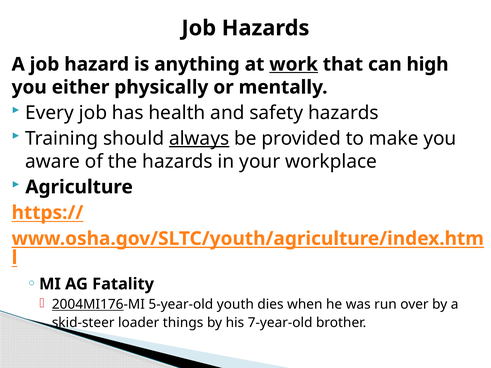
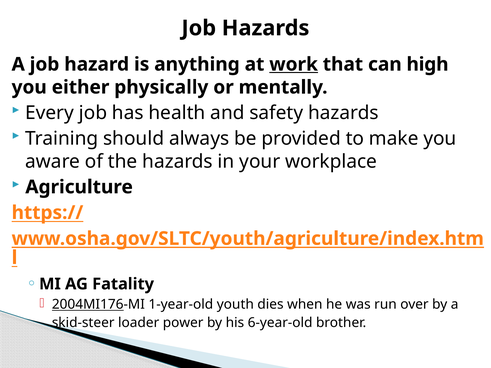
always underline: present -> none (199, 139)
5-year-old: 5-year-old -> 1-year-old (181, 304)
things: things -> power (183, 323)
7-year-old: 7-year-old -> 6-year-old (280, 323)
